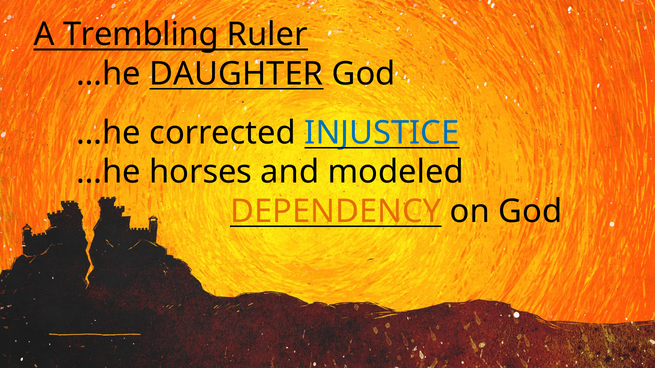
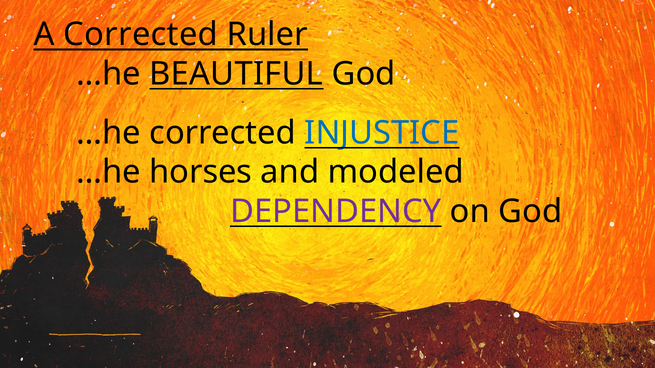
A Trembling: Trembling -> Corrected (141, 35)
DAUGHTER: DAUGHTER -> BEAUTIFUL (236, 74)
DEPENDENCY colour: orange -> purple (336, 212)
